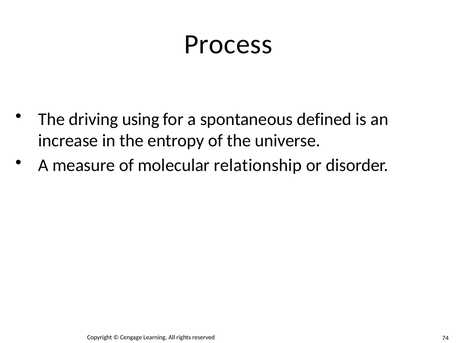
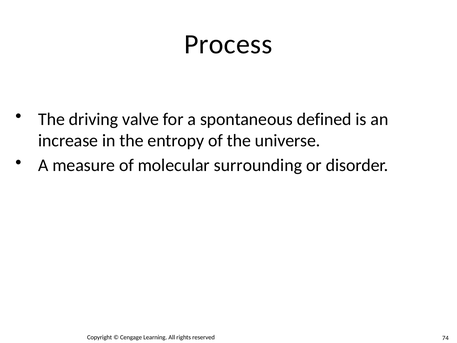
using: using -> valve (141, 119)
relationship: relationship -> surrounding (258, 165)
